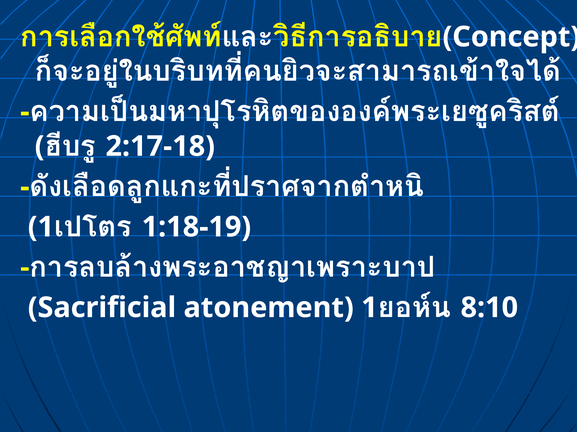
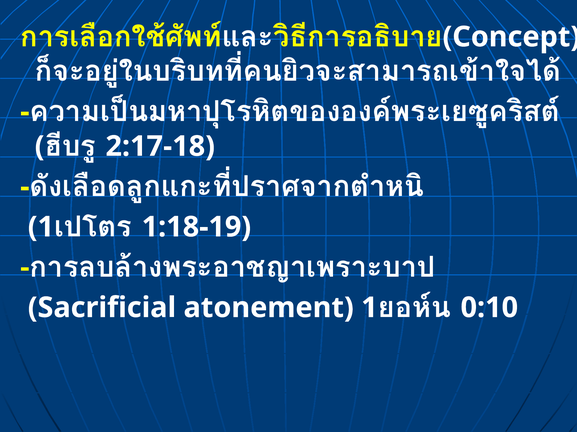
8:10: 8:10 -> 0:10 (489, 308)
